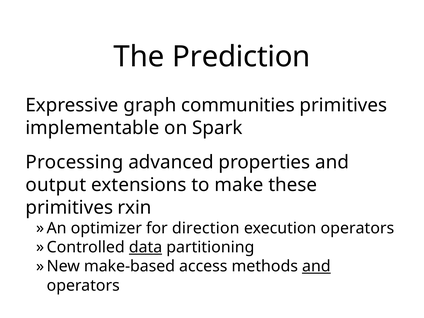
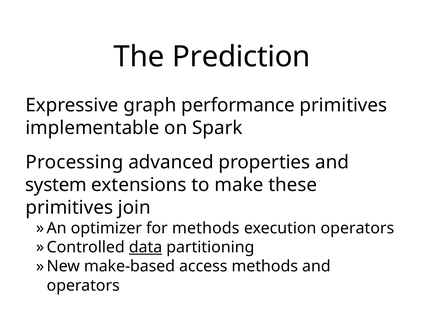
communities: communities -> performance (238, 105)
output: output -> system (56, 185)
rxin: rxin -> join (134, 207)
for direction: direction -> methods (206, 228)
and underline: present -> none (316, 266)
